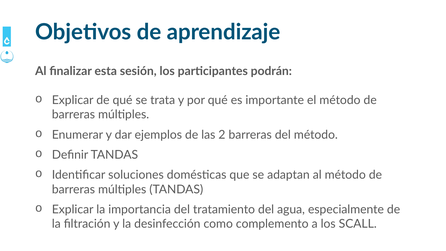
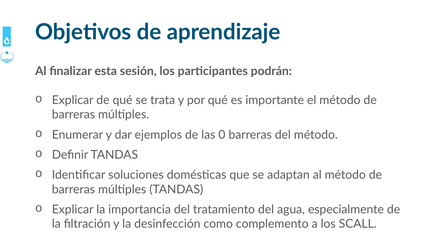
2: 2 -> 0 (222, 135)
